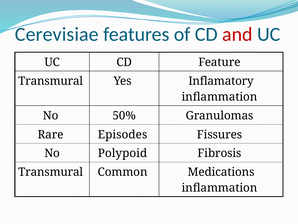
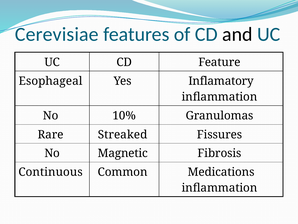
and colour: red -> black (237, 34)
Transmural: Transmural -> Esophageal (51, 81)
50%: 50% -> 10% (124, 115)
Episodes: Episodes -> Streaked (123, 134)
Polypoid: Polypoid -> Magnetic (123, 153)
Transmural: Transmural -> Continuous (51, 172)
